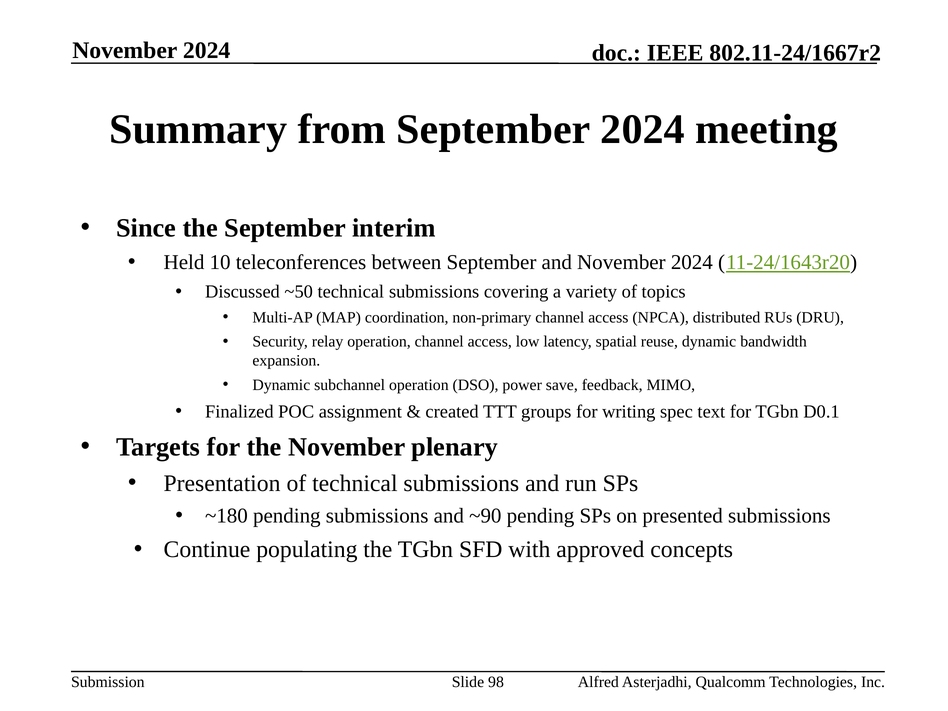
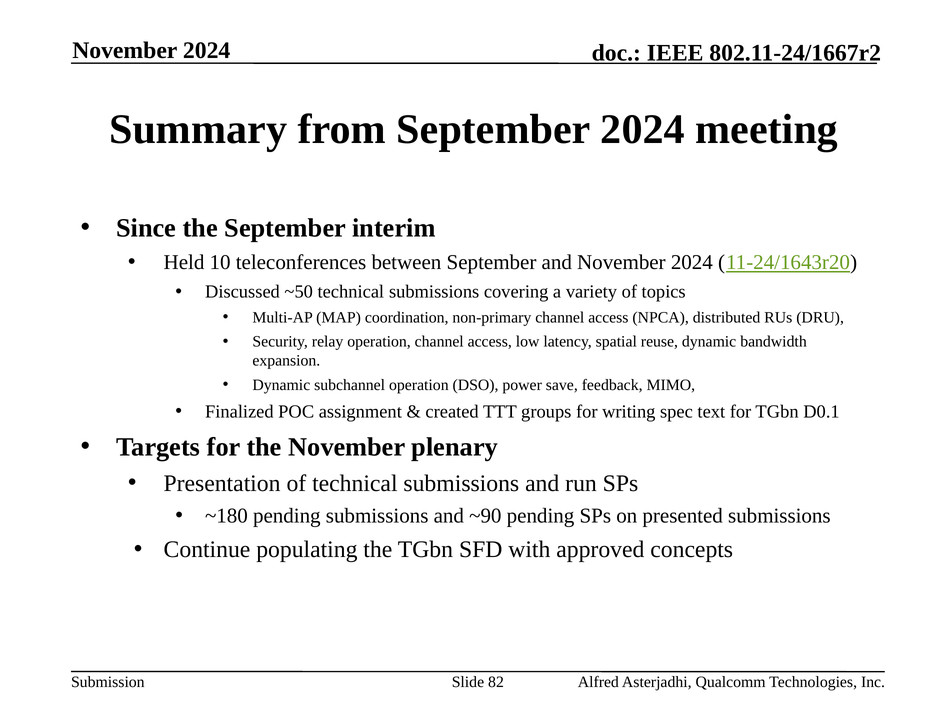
98: 98 -> 82 (496, 682)
